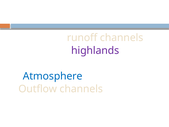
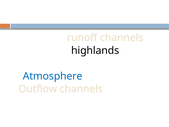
highlands colour: purple -> black (95, 50)
